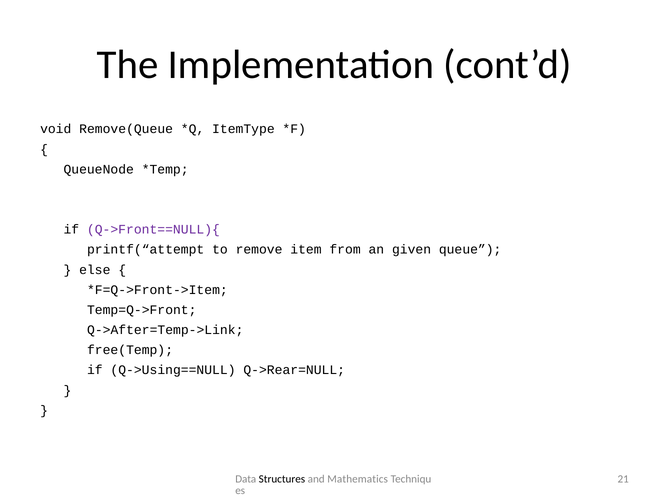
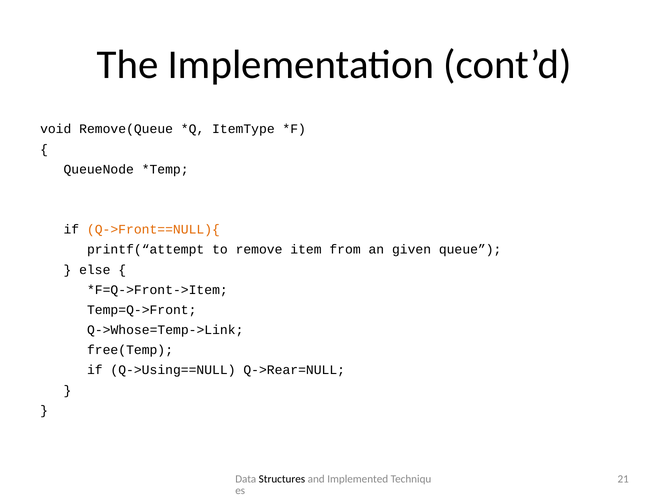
Q->Front==NULL){ colour: purple -> orange (153, 229)
Q->After=Temp->Link: Q->After=Temp->Link -> Q->Whose=Temp->Link (165, 330)
Mathematics: Mathematics -> Implemented (358, 479)
